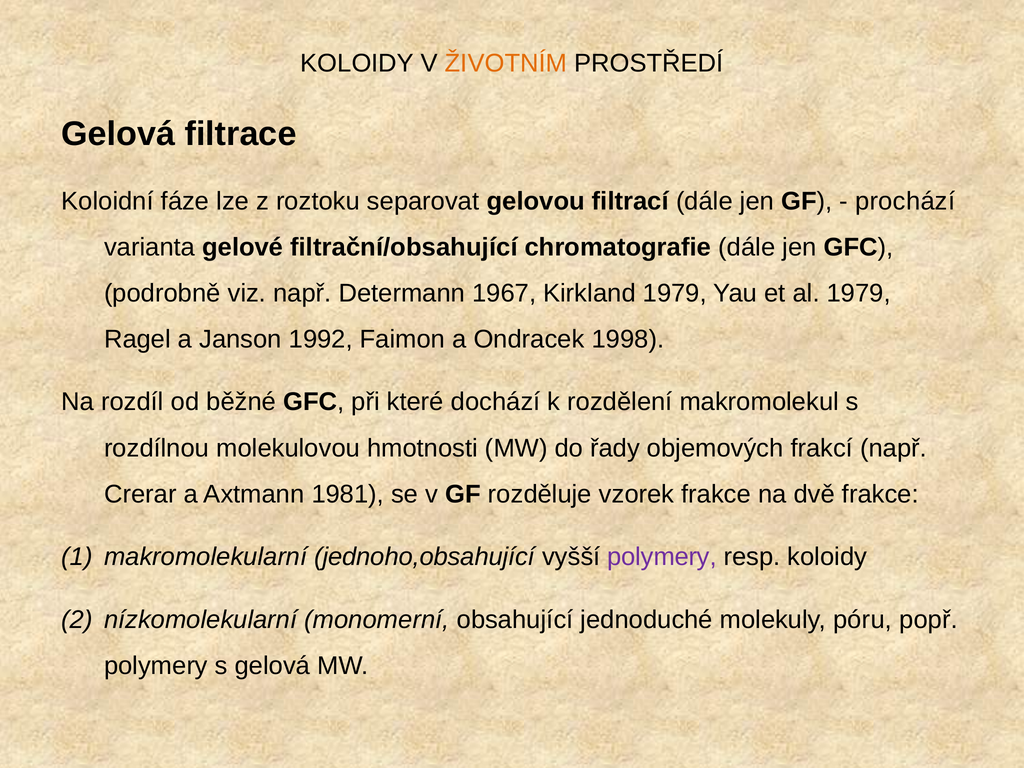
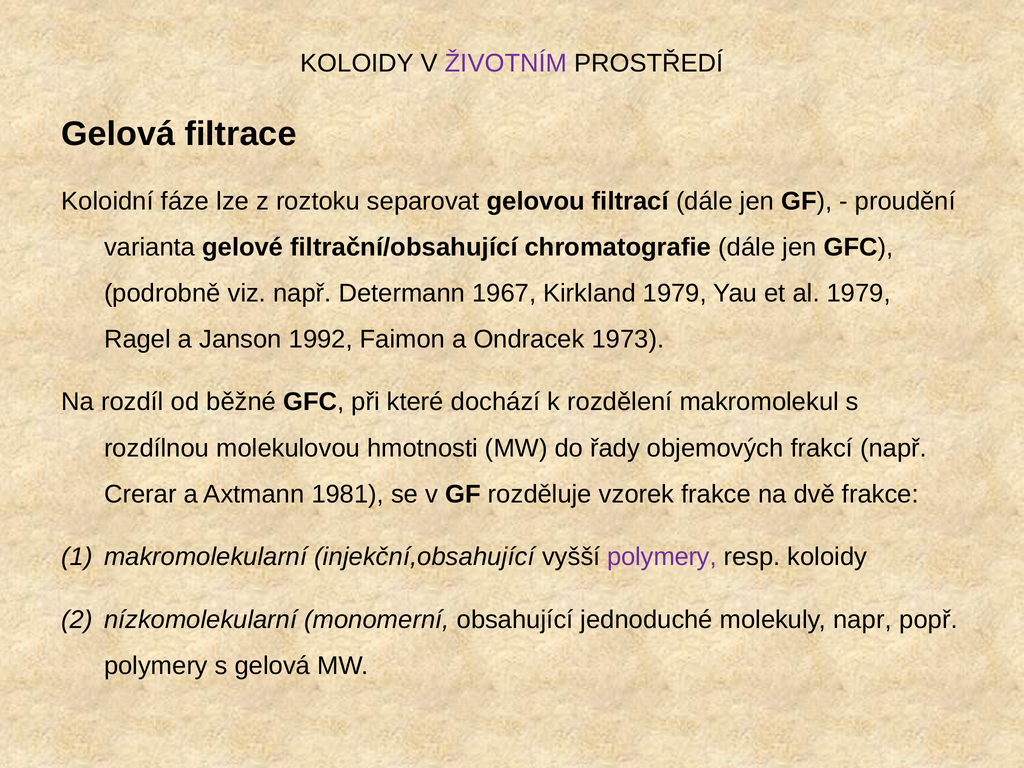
ŽIVOTNÍM colour: orange -> purple (506, 63)
prochází: prochází -> proudění (905, 201)
1998: 1998 -> 1973 (628, 339)
jednoho,obsahující: jednoho,obsahující -> injekční,obsahující (424, 557)
póru: póru -> napr (863, 620)
